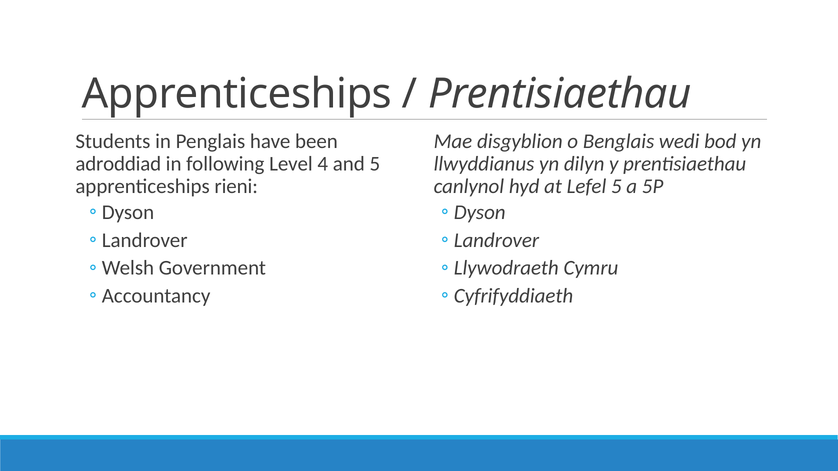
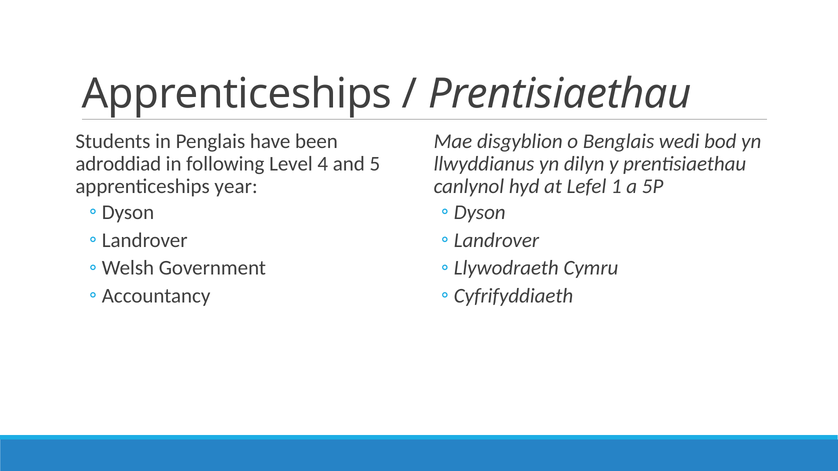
rieni: rieni -> year (236, 186)
Lefel 5: 5 -> 1 (616, 186)
